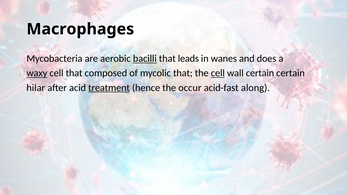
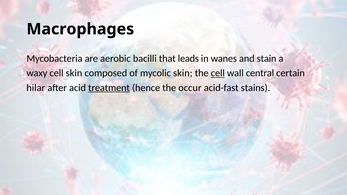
bacilli underline: present -> none (145, 59)
does: does -> stain (267, 59)
waxy underline: present -> none (37, 73)
cell that: that -> skin (74, 73)
mycolic that: that -> skin (183, 73)
wall certain: certain -> central (260, 73)
along: along -> stains (256, 88)
